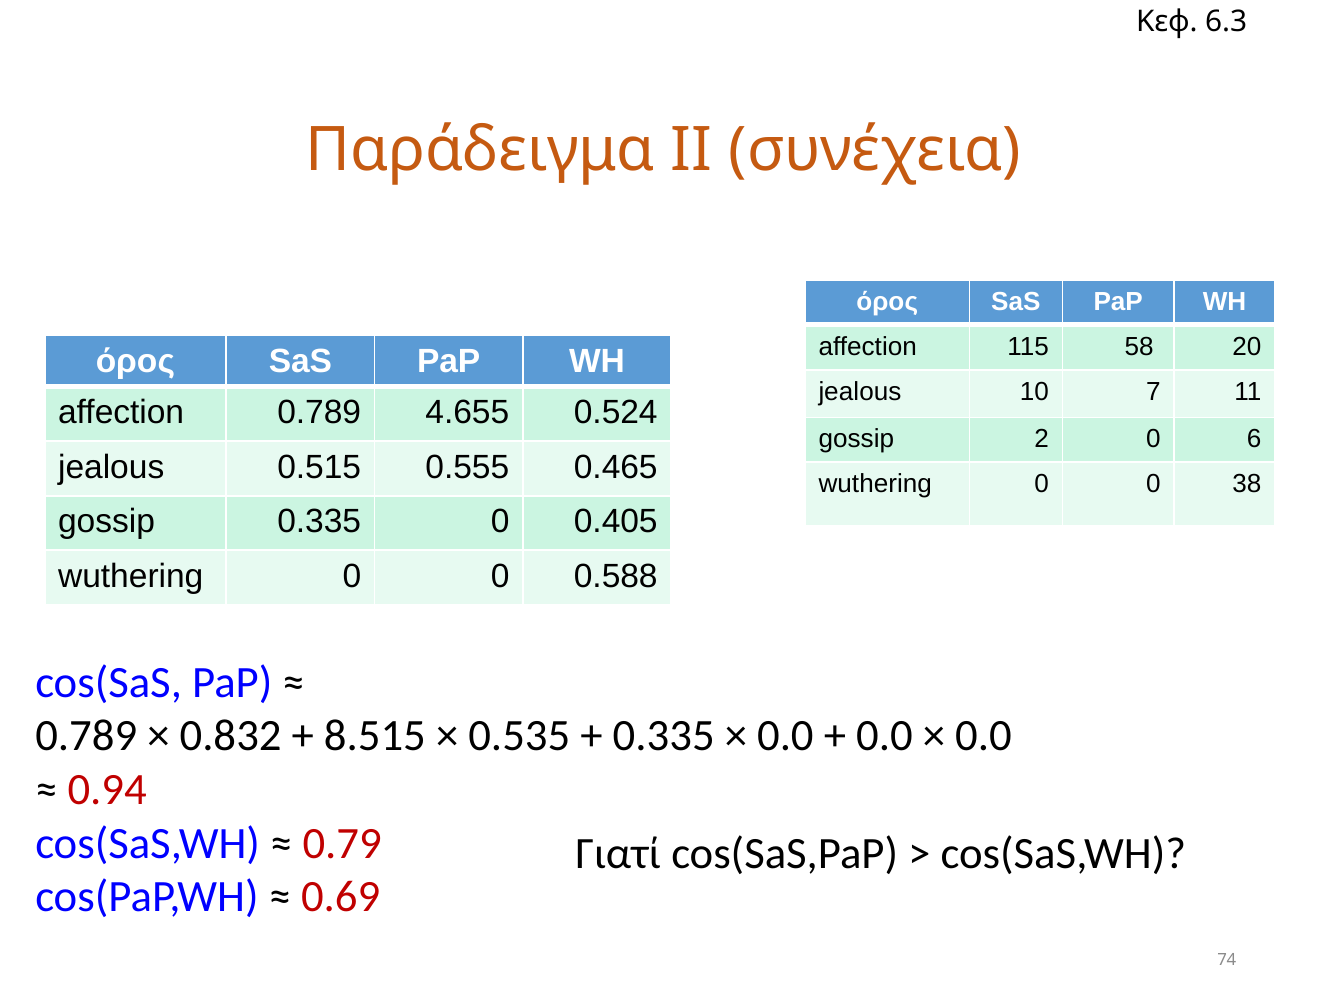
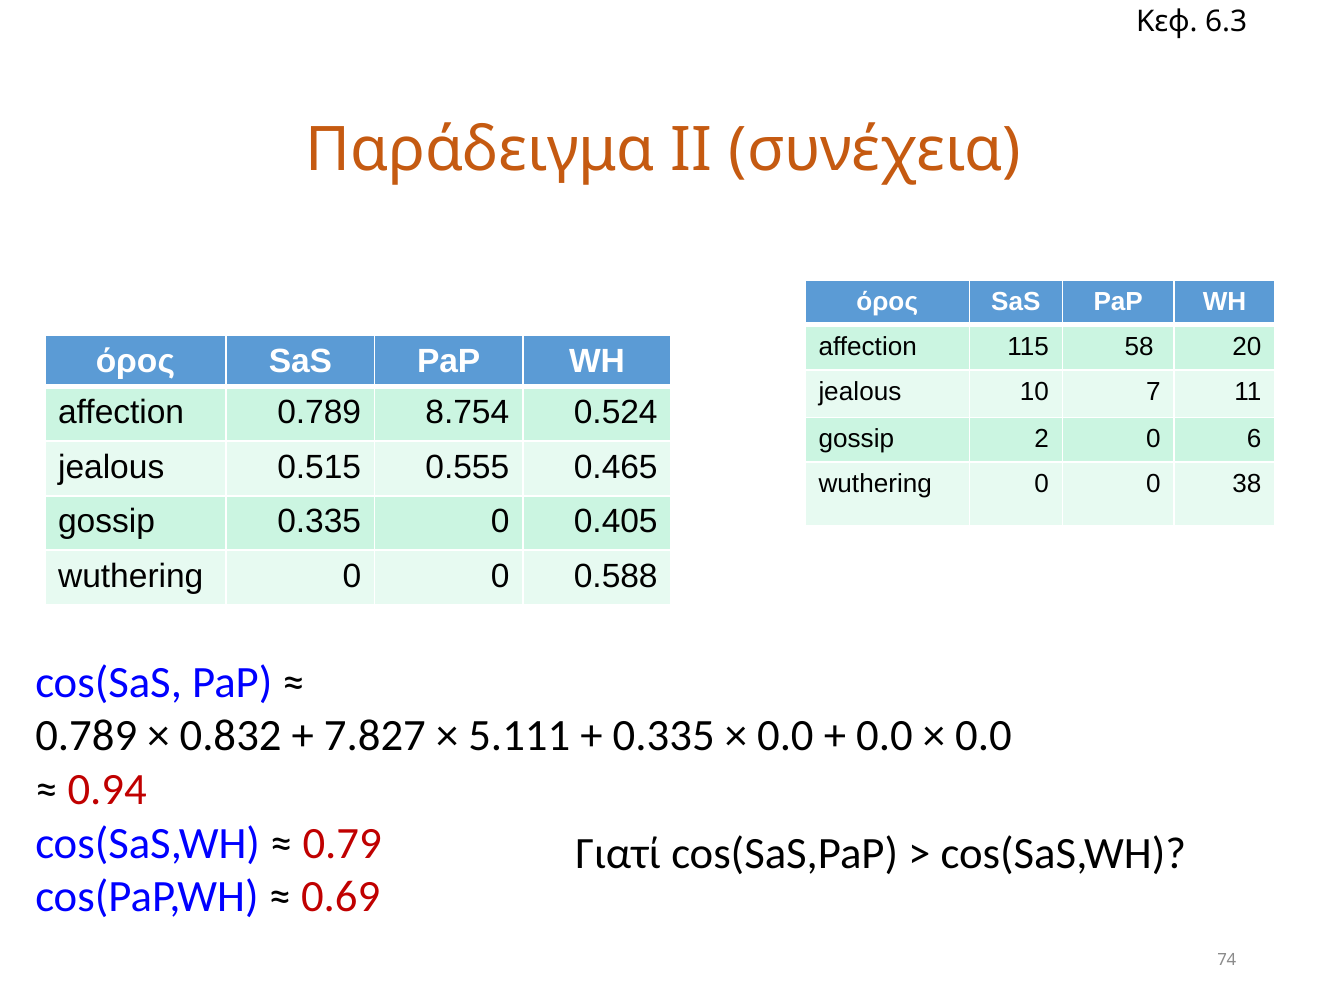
4.655: 4.655 -> 8.754 (467, 413)
8.515: 8.515 -> 7.827 (375, 736)
0.535: 0.535 -> 5.111 (519, 736)
